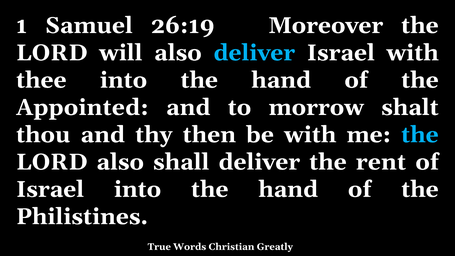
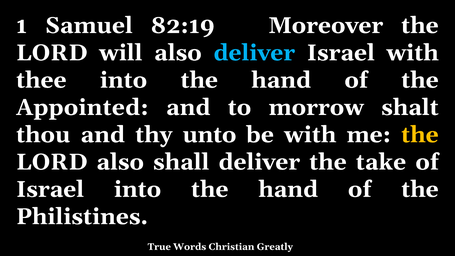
26:19: 26:19 -> 82:19 (183, 26)
then: then -> unto (209, 135)
the colour: light blue -> yellow (420, 135)
rent: rent -> take (381, 162)
